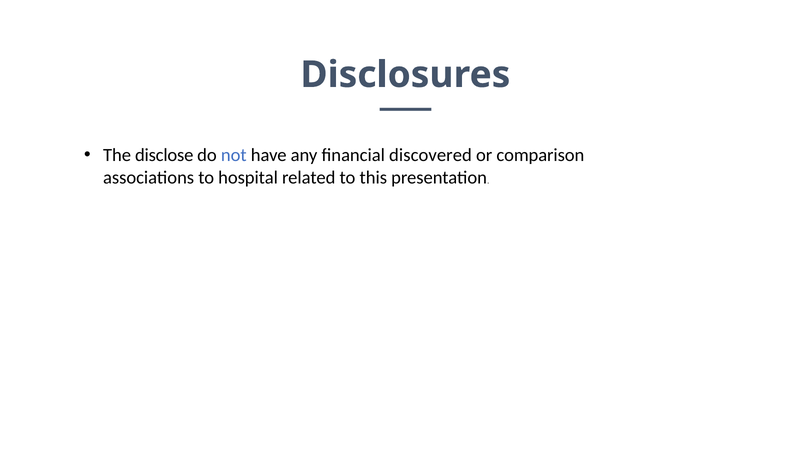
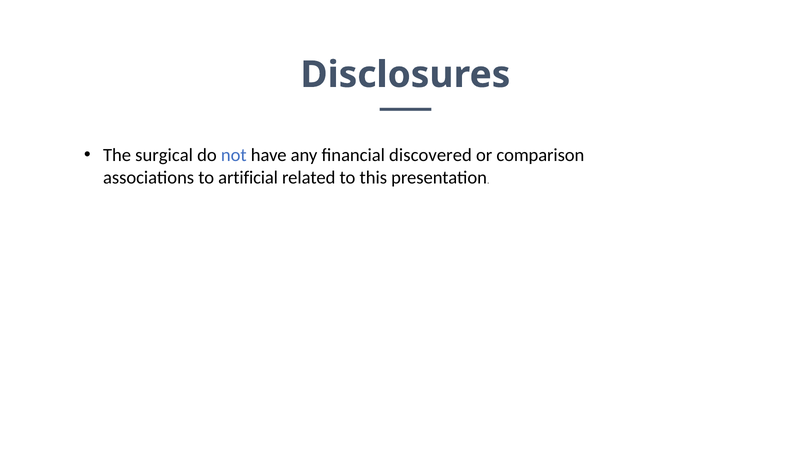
disclose: disclose -> surgical (164, 155)
hospital: hospital -> artificial (248, 178)
